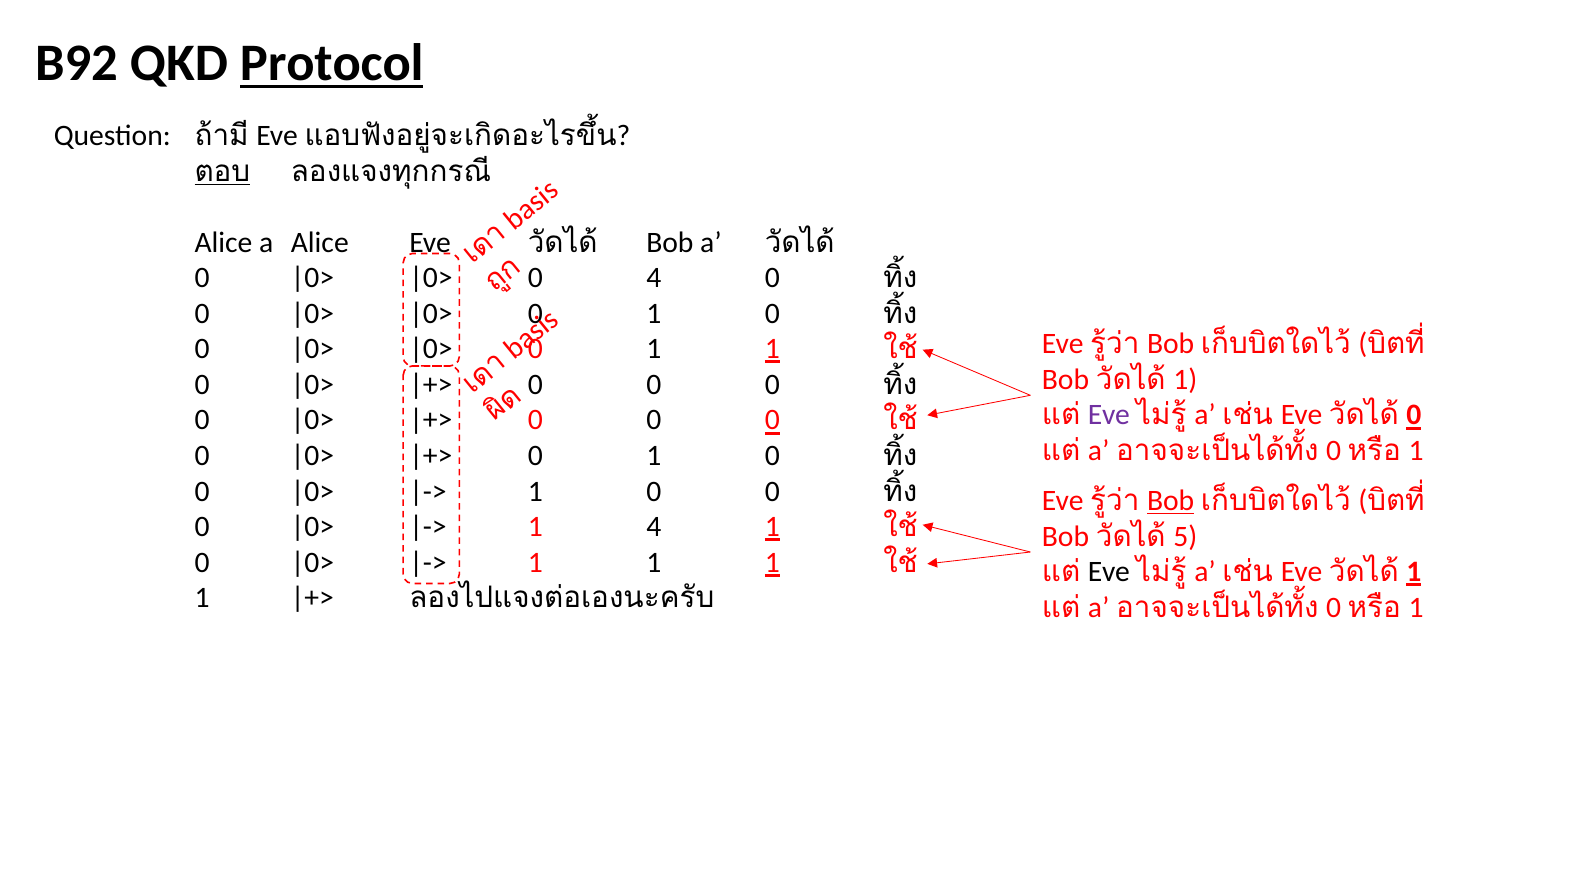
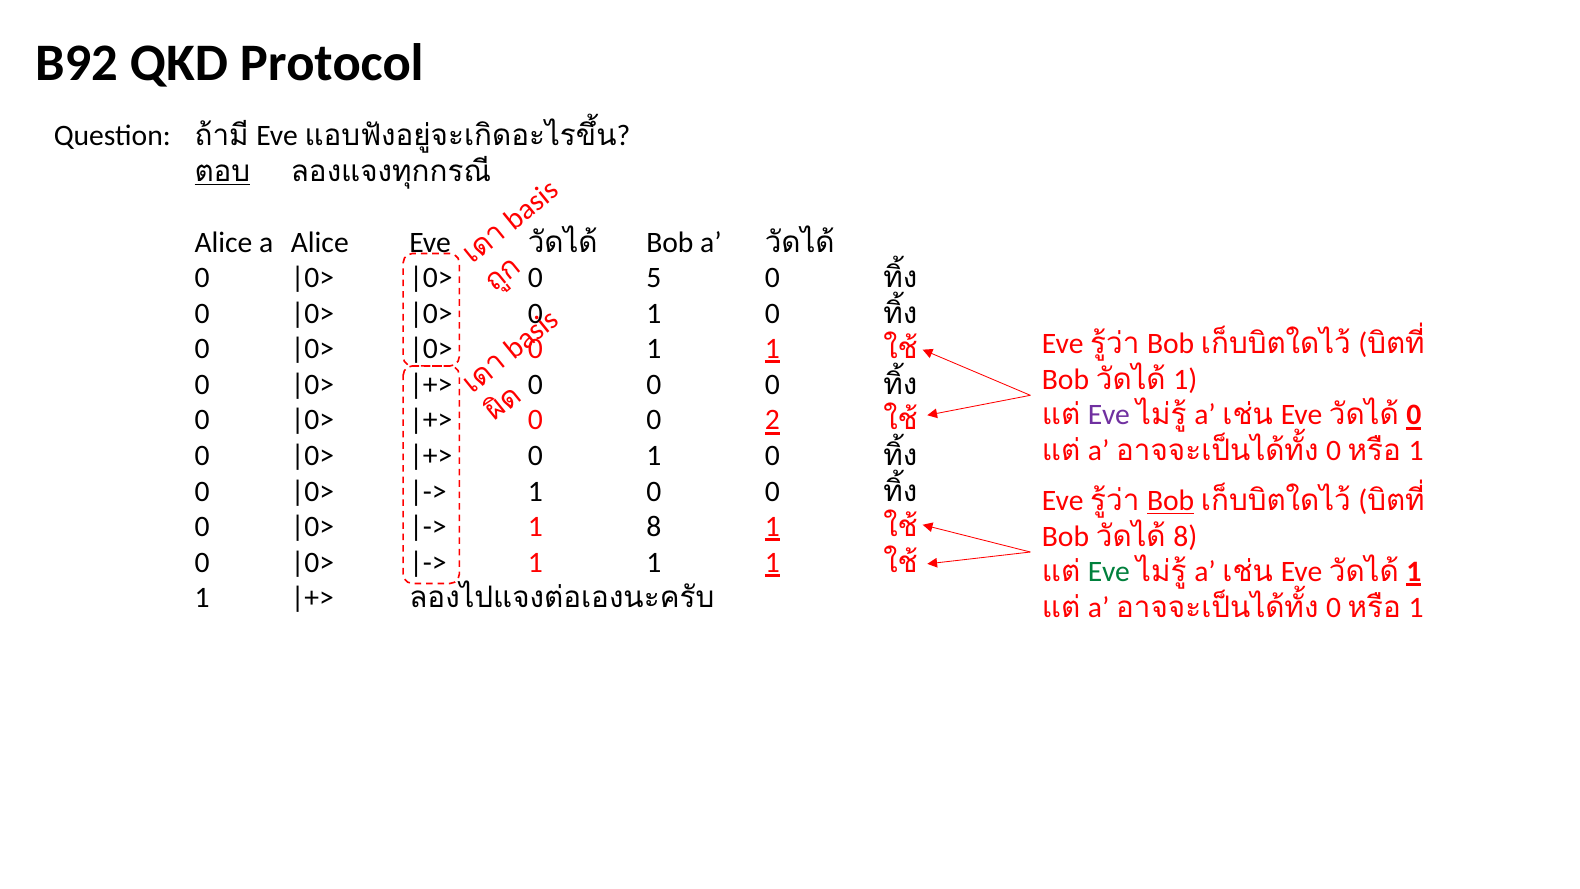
Protocol underline: present -> none (332, 63)
0 4: 4 -> 5 (654, 278)
0: 0 -> 2 (772, 420)
1 4: 4 -> 8 (654, 527)
5: 5 -> 8 (1185, 536)
Eve colour: black -> green (1109, 572)
